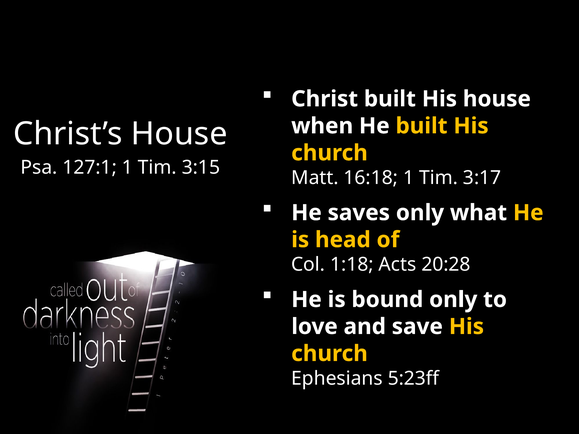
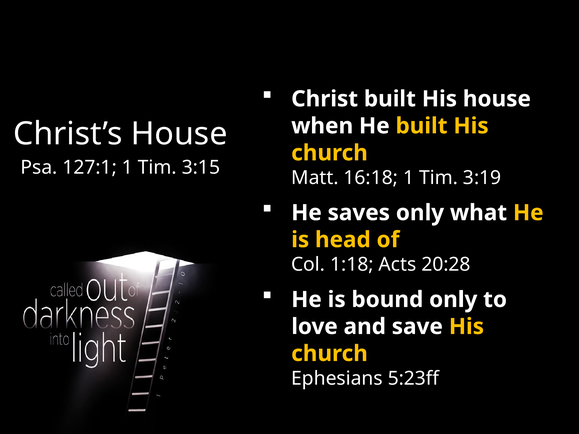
3:17: 3:17 -> 3:19 (482, 178)
